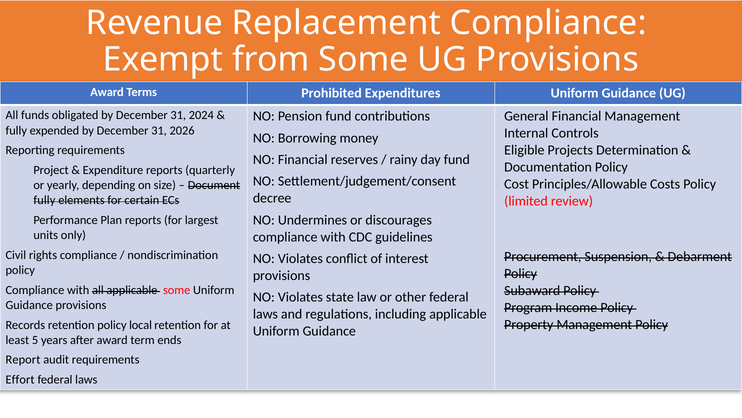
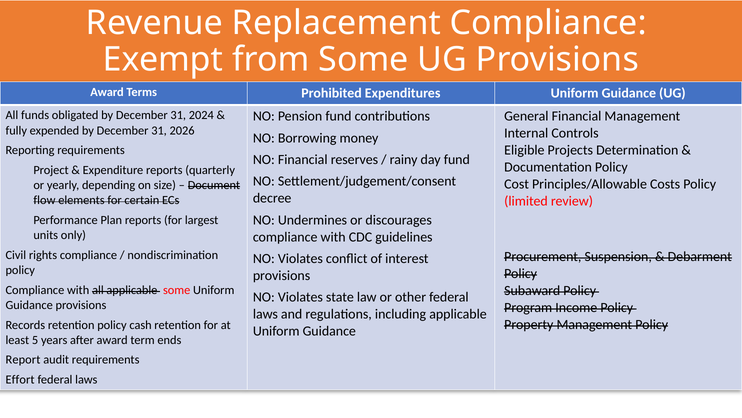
fully: fully -> flow (44, 200)
local: local -> cash (141, 324)
